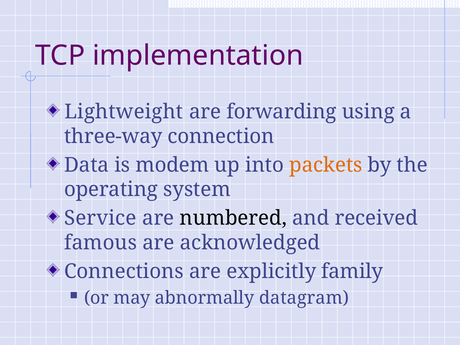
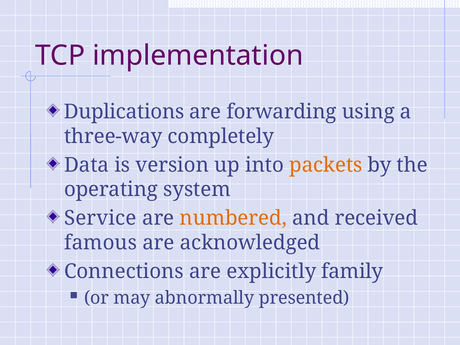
Lightweight: Lightweight -> Duplications (124, 112)
connection: connection -> completely (221, 136)
modem: modem -> version (172, 165)
numbered colour: black -> orange (233, 218)
datagram: datagram -> presented (304, 298)
